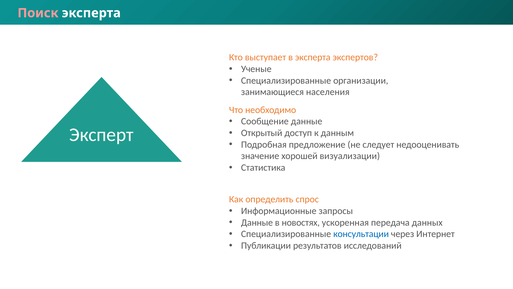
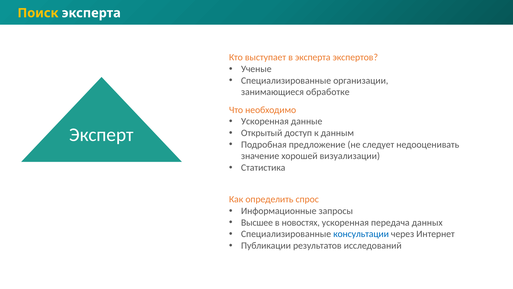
Поиск colour: pink -> yellow (38, 13)
населения: населения -> обработке (328, 92)
Сообщение: Сообщение -> Ускоренная (265, 121)
Данные: Данные -> Высшее (257, 222)
